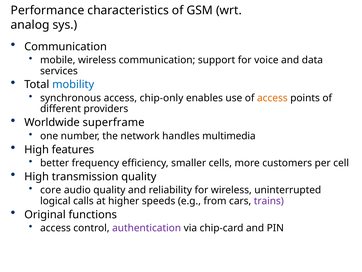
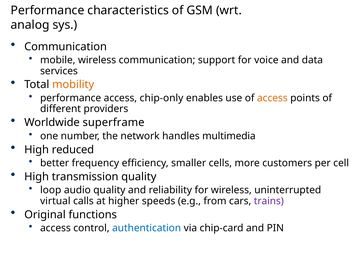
mobility colour: blue -> orange (73, 84)
synchronous: synchronous -> performance (71, 98)
features: features -> reduced (73, 149)
core: core -> loop (51, 190)
logical: logical -> virtual (55, 201)
authentication colour: purple -> blue (147, 228)
